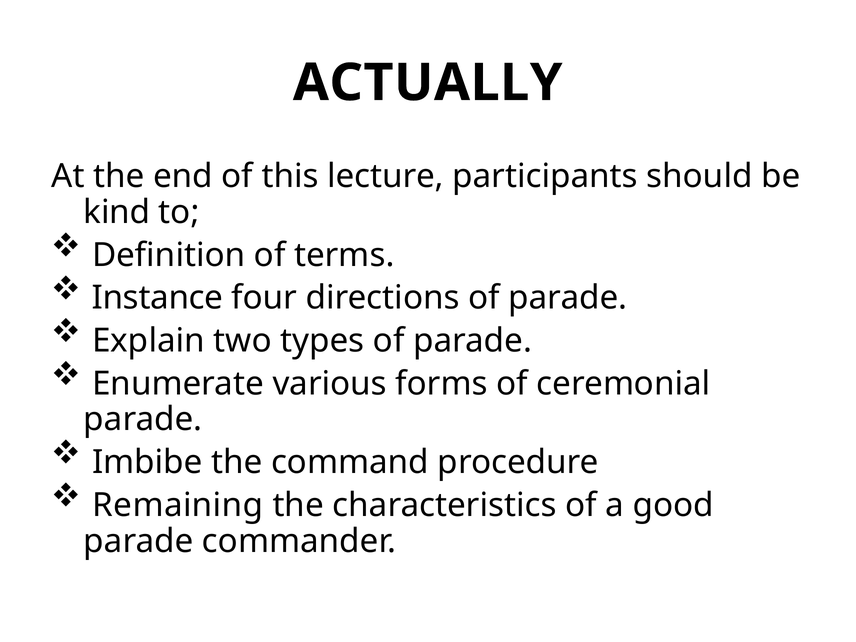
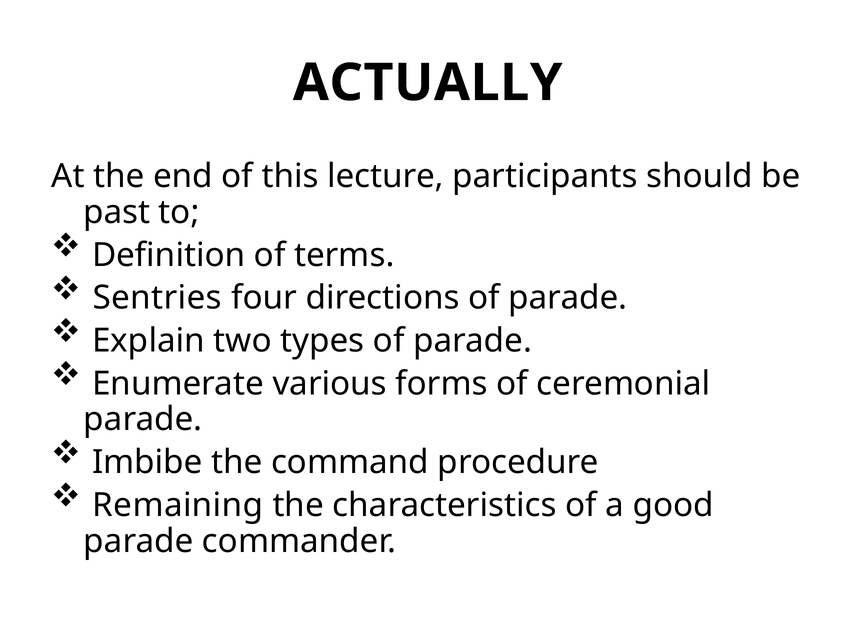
kind: kind -> past (117, 212)
Instance: Instance -> Sentries (157, 298)
